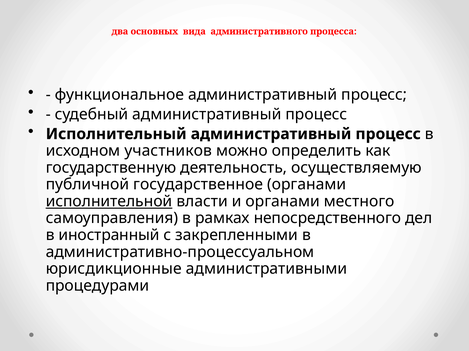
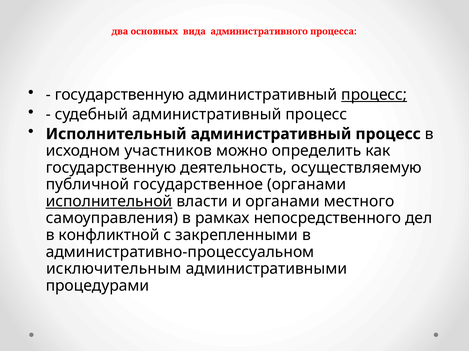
функциональное: функциональное -> государственную (119, 95)
процесс underline: none -> present (374, 95)
иностранный: иностранный -> конфликтной (109, 236)
юрисдикционные: юрисдикционные -> исключительным (114, 269)
